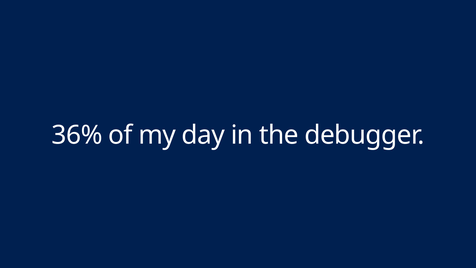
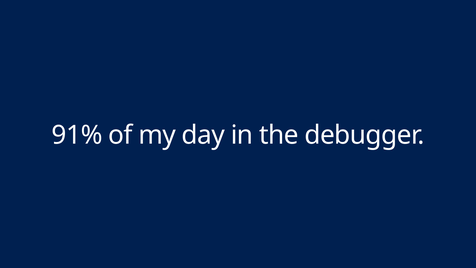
36%: 36% -> 91% (77, 135)
